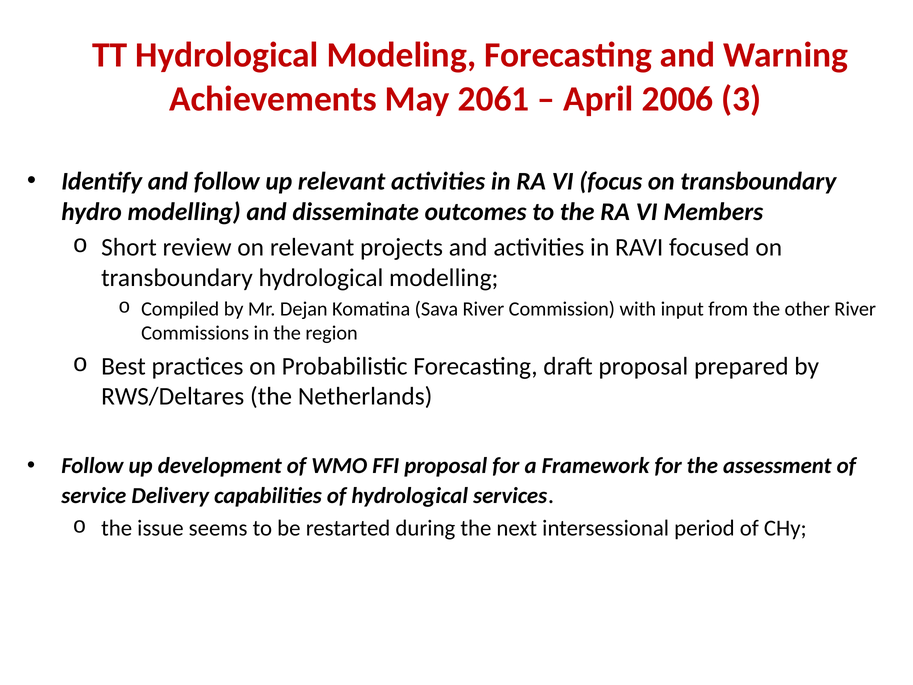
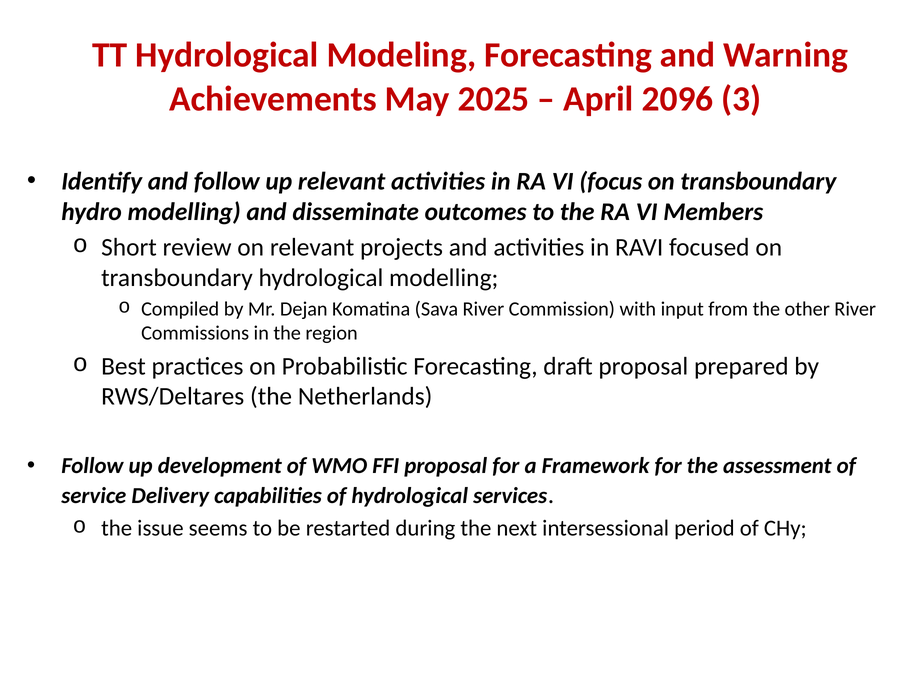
2061: 2061 -> 2025 (494, 99)
2006: 2006 -> 2096 (678, 99)
